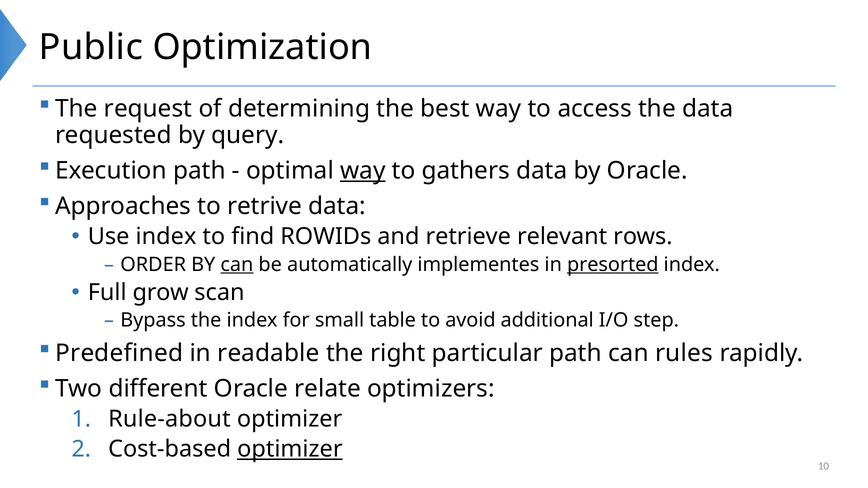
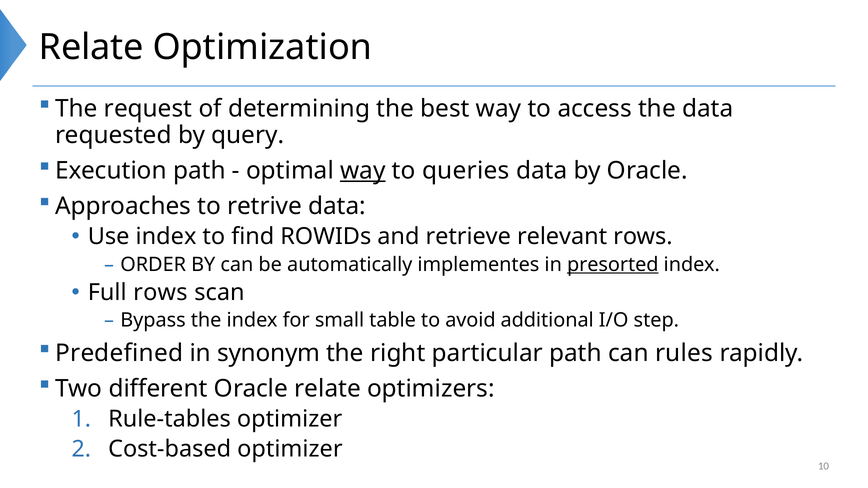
Public: Public -> Relate (91, 47)
gathers: gathers -> queries (466, 171)
can underline: present -> none (237, 265)
Full grow: grow -> rows (160, 293)
readable: readable -> synonym (269, 353)
Rule-about: Rule-about -> Rule-tables (169, 419)
optimizer underline: present -> none (290, 449)
